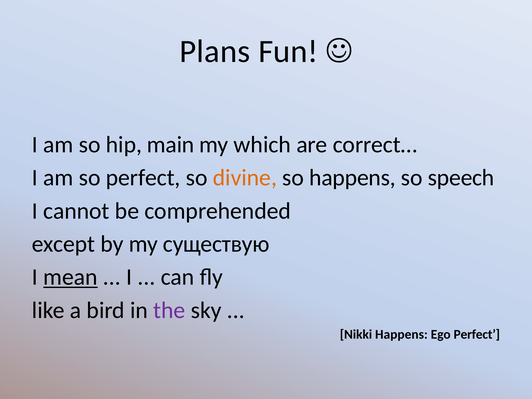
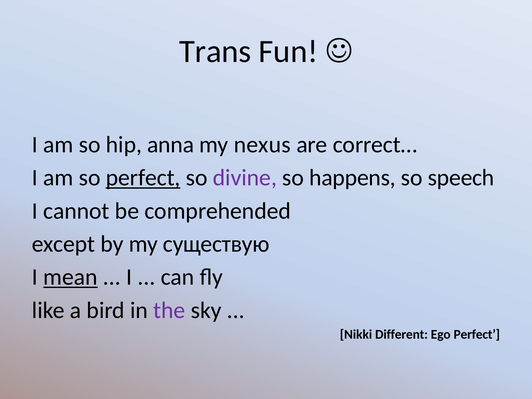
Plans: Plans -> Trans (215, 51)
main: main -> anna (171, 145)
which: which -> nexus (262, 145)
perfect underline: none -> present (143, 178)
divine colour: orange -> purple (245, 178)
Nikki Happens: Happens -> Different (402, 334)
